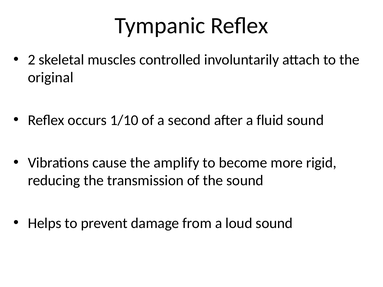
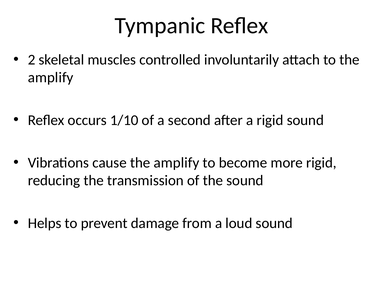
original: original -> amplify (51, 78)
a fluid: fluid -> rigid (270, 120)
